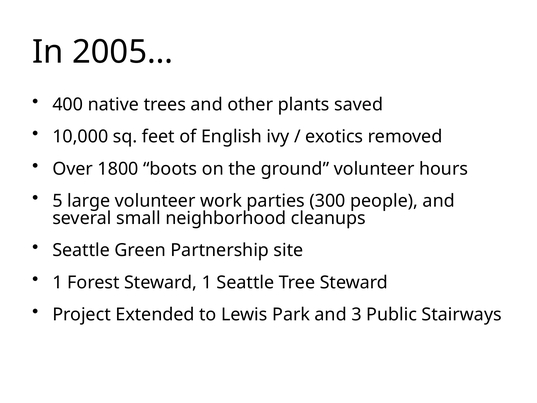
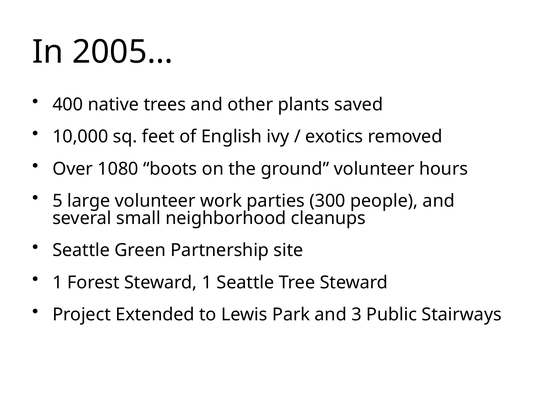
1800: 1800 -> 1080 (118, 169)
